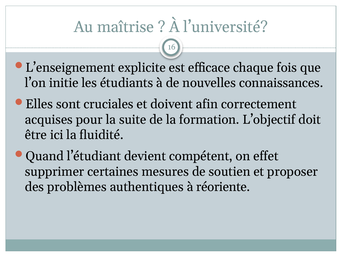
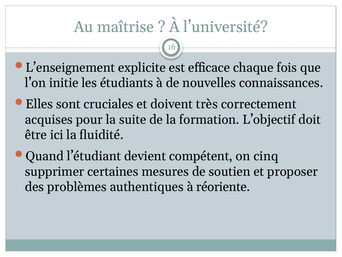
afin: afin -> très (207, 104)
effet: effet -> cinq (266, 156)
